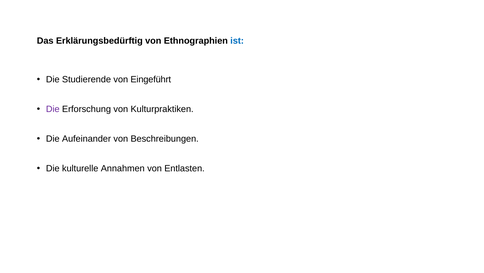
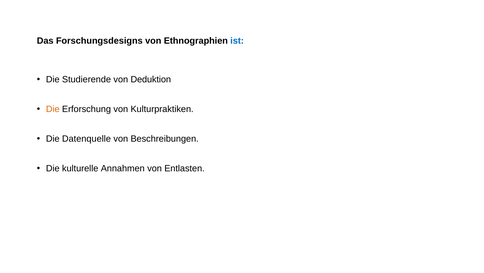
Erklärungsbedürftig: Erklärungsbedürftig -> Forschungsdesigns (99, 41)
Eingeführt: Eingeführt -> Deduktion (151, 79)
Die colour: purple -> orange (53, 109)
Aufeinander: Aufeinander -> Datenquelle (86, 139)
